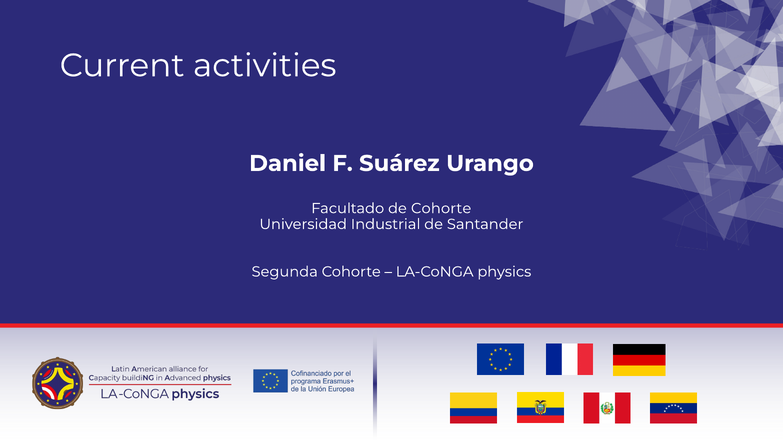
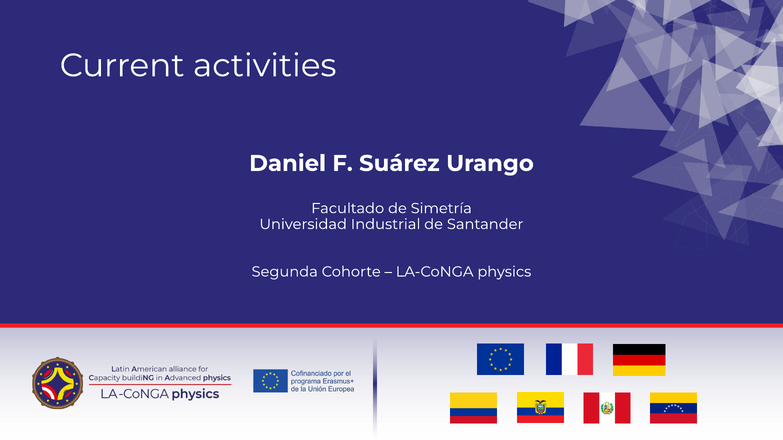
de Cohorte: Cohorte -> Simetría (441, 209)
